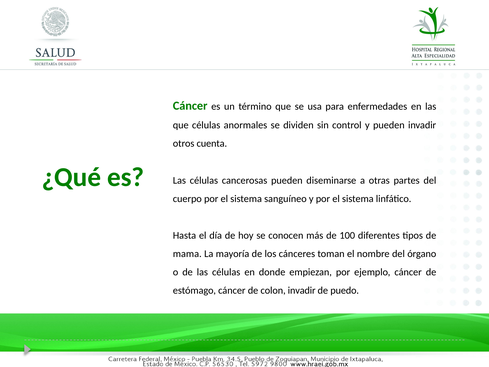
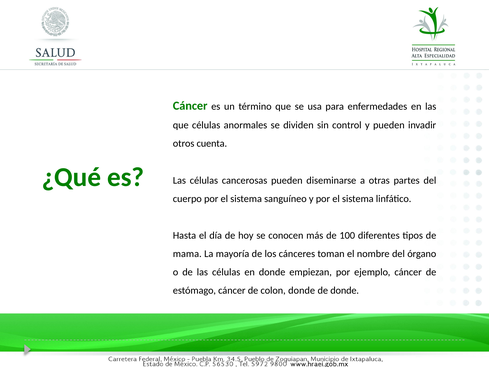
colon invadir: invadir -> donde (302, 290)
de puedo: puedo -> donde (345, 290)
